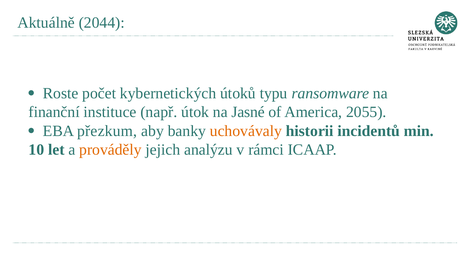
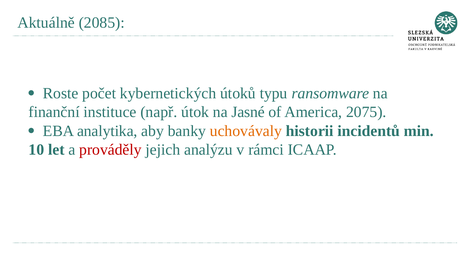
2044: 2044 -> 2085 (102, 23)
2055: 2055 -> 2075 (366, 112)
přezkum: přezkum -> analytika (107, 131)
prováděly colour: orange -> red (110, 150)
